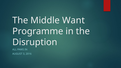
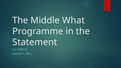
Want: Want -> What (73, 20)
Disruption: Disruption -> Statement (35, 42)
